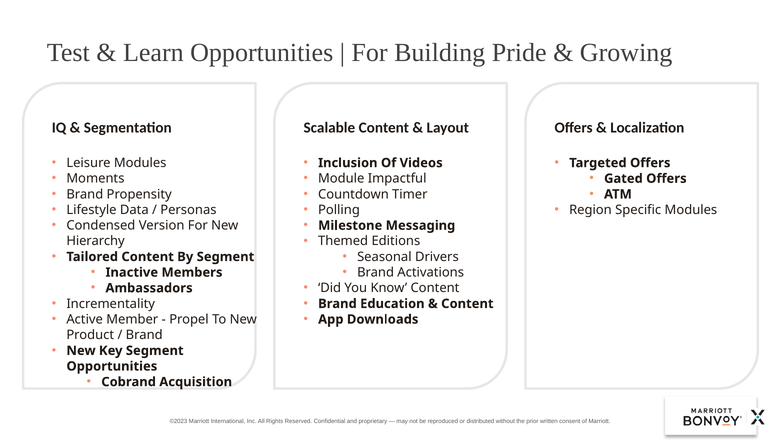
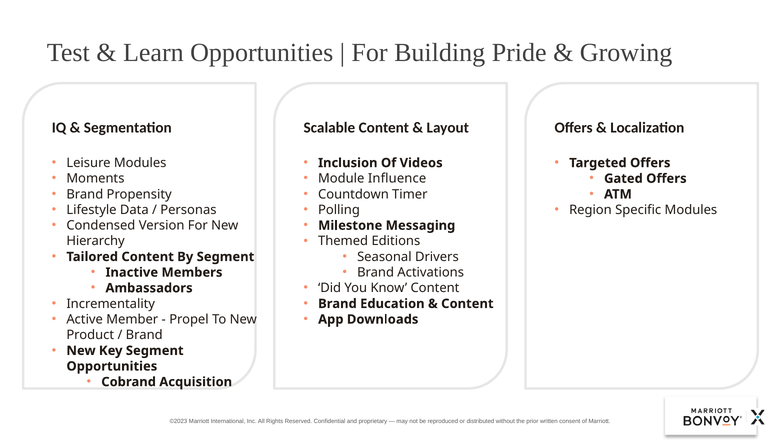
Impactful: Impactful -> Influence (397, 178)
